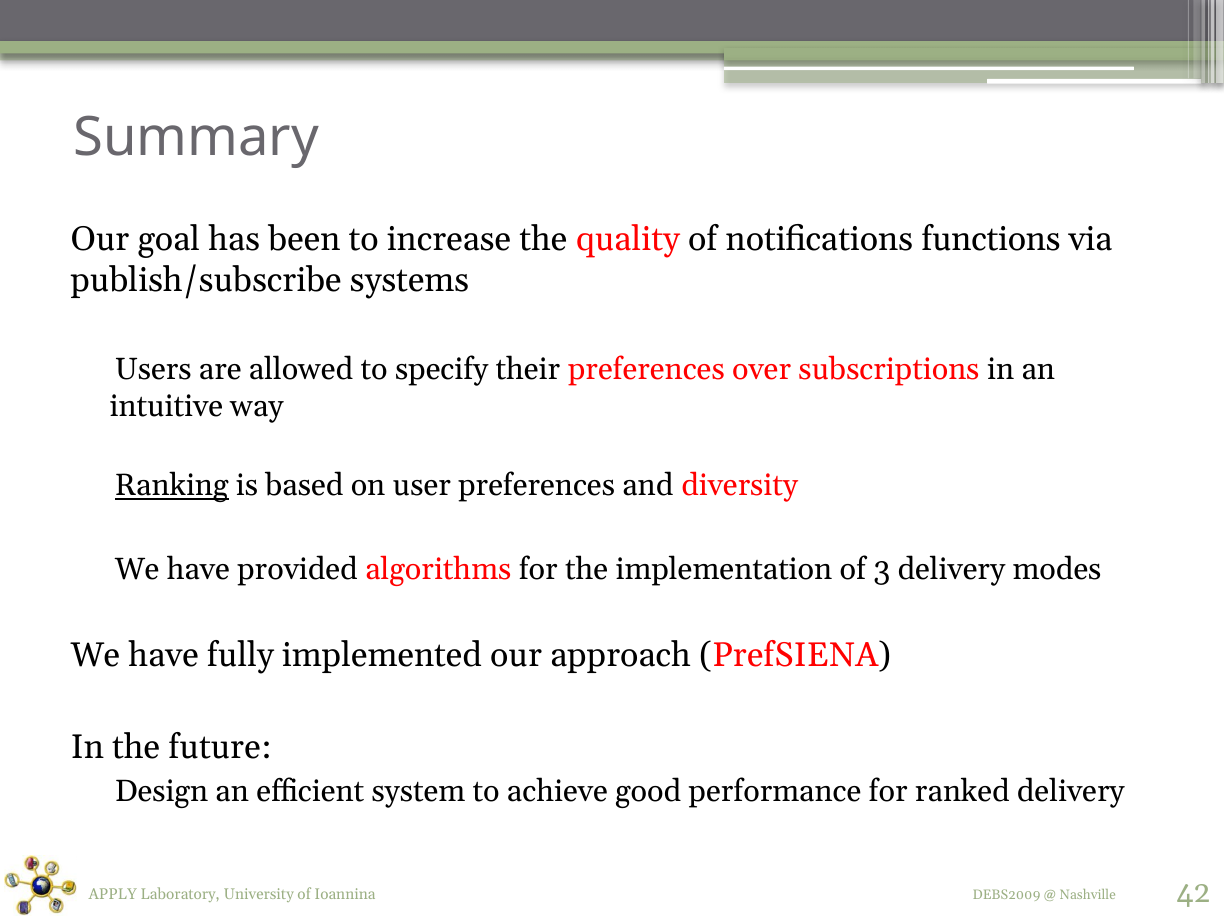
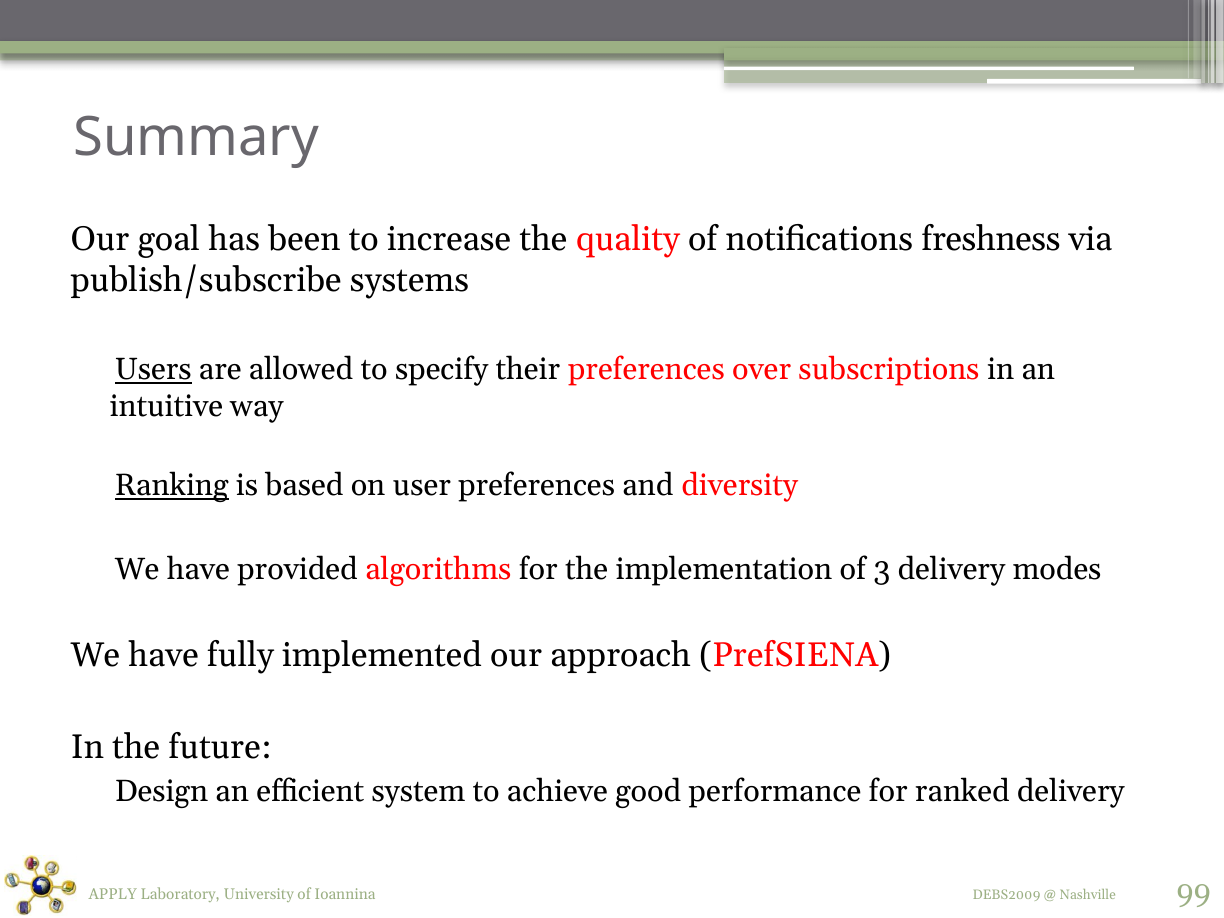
functions: functions -> freshness (991, 239)
Users underline: none -> present (153, 370)
42: 42 -> 99 (1194, 892)
